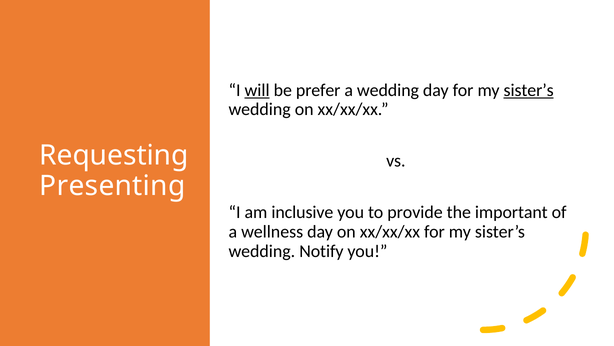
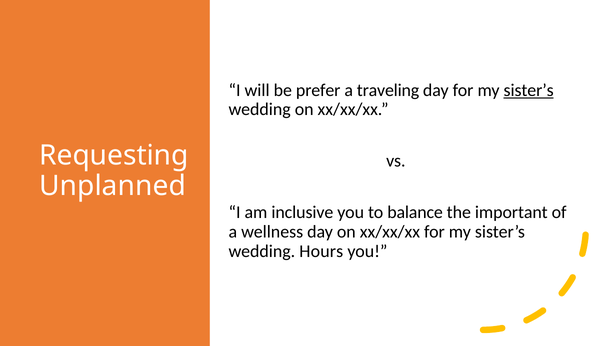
will underline: present -> none (257, 90)
a wedding: wedding -> traveling (388, 90)
Presenting: Presenting -> Unplanned (113, 185)
provide: provide -> balance (415, 212)
Notify: Notify -> Hours (321, 251)
